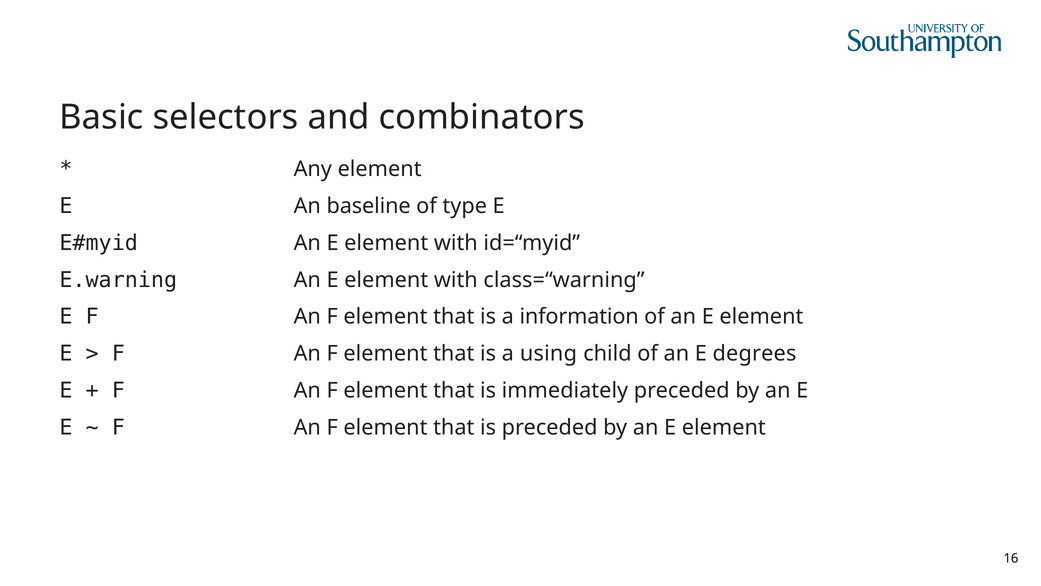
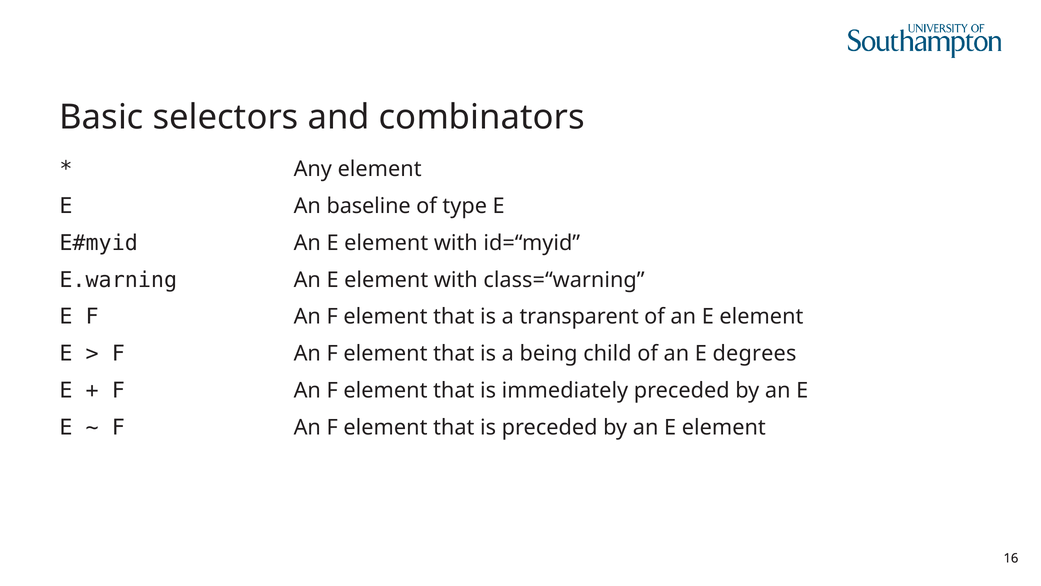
information: information -> transparent (579, 317)
using: using -> being (549, 353)
